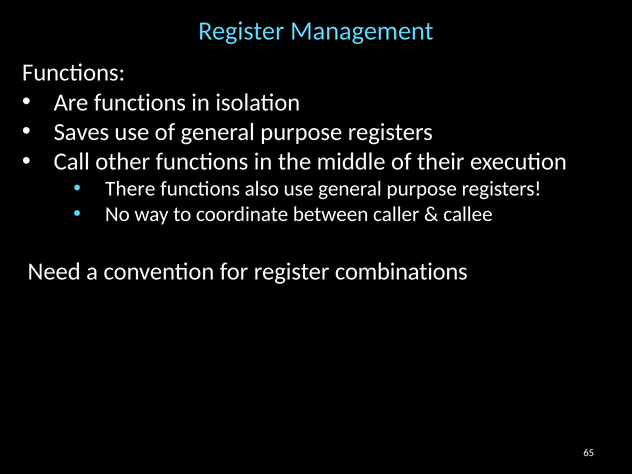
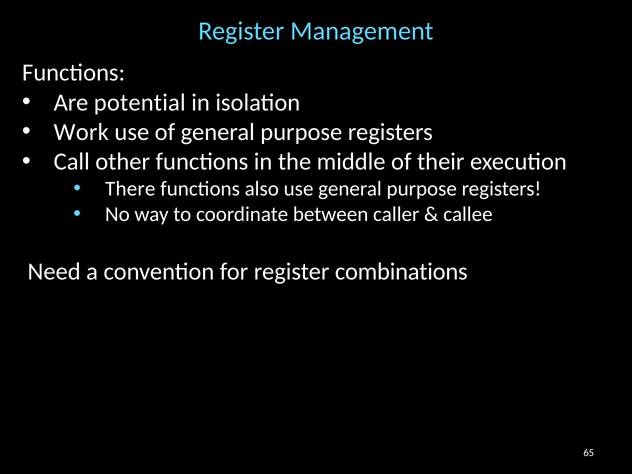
Are functions: functions -> potential (140, 102)
Saves: Saves -> Work (81, 132)
